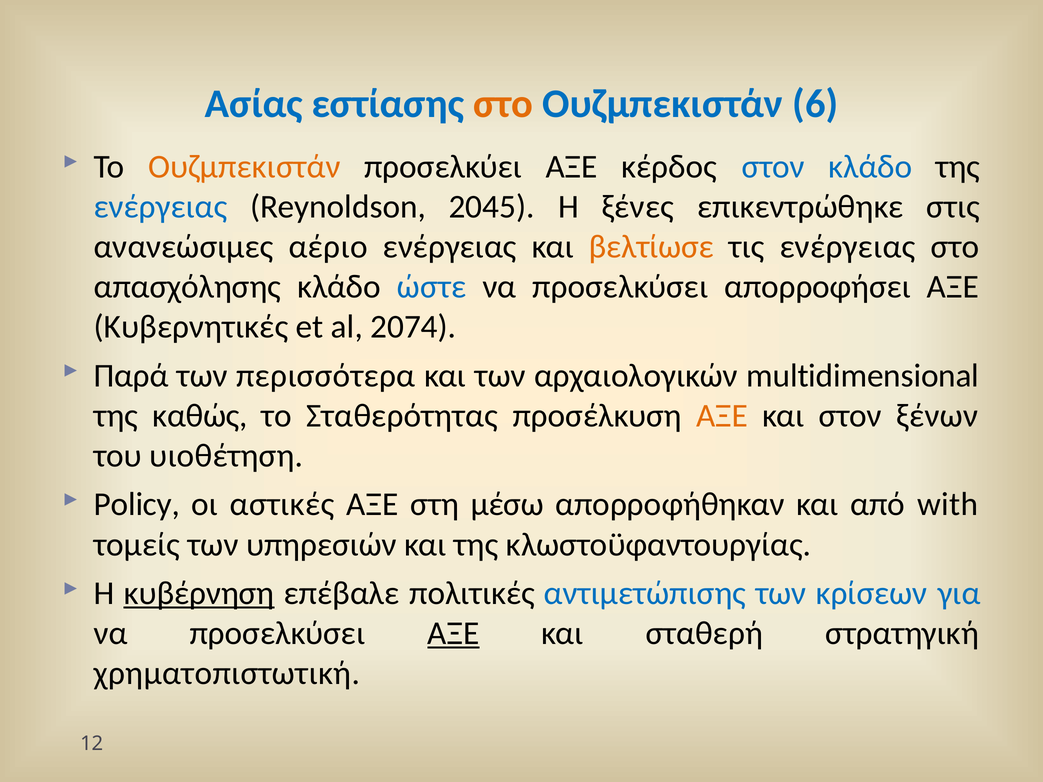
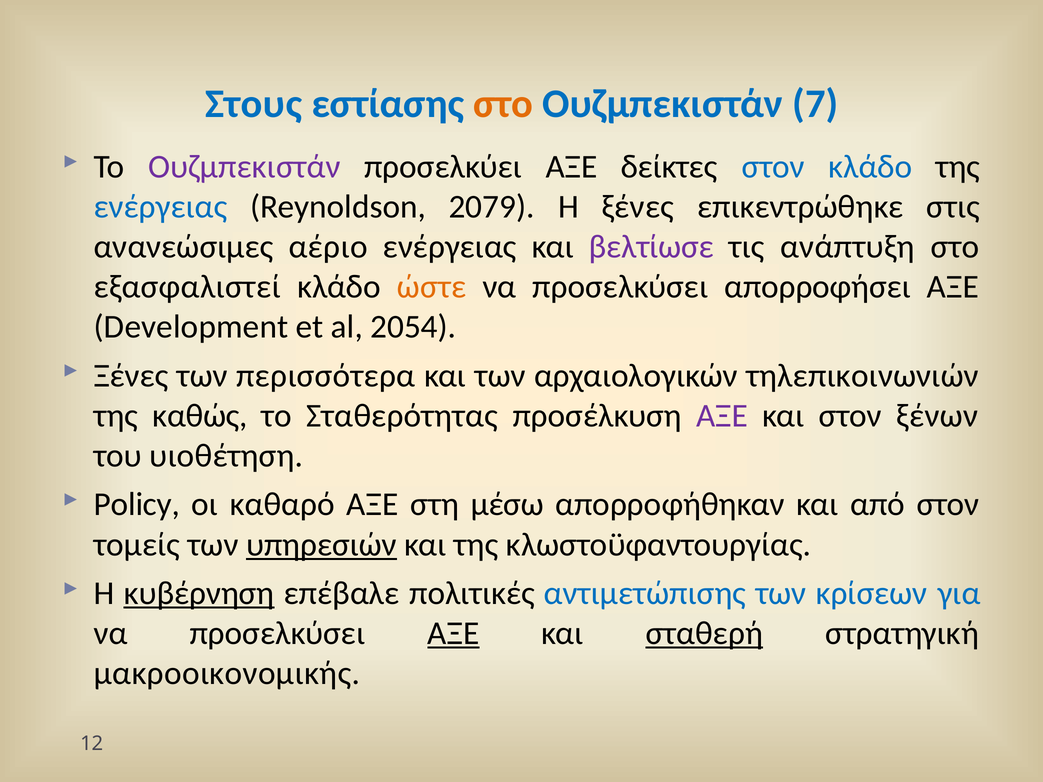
Ασίας: Ασίας -> Στους (254, 104)
6: 6 -> 7 (815, 104)
Ουζμπεκιστάν colour: orange -> purple (244, 167)
κέρδος: κέρδος -> δείκτες (669, 167)
2045: 2045 -> 2079 (492, 207)
βελτίωσε colour: orange -> purple (651, 247)
τις ενέργειας: ενέργειας -> ανάπτυξη (847, 247)
απασχόλησης: απασχόλησης -> εξασφαλιστεί (187, 287)
ώστε colour: blue -> orange (432, 287)
Κυβερνητικές: Κυβερνητικές -> Development (191, 327)
2074: 2074 -> 2054 (413, 327)
Παρά: Παρά -> Ξένες (131, 376)
multidimensional: multidimensional -> τηλεπικοινωνιών (863, 376)
ΑΞΕ colour: orange -> purple (722, 416)
αστικές: αστικές -> καθαρό (282, 505)
από with: with -> στον (948, 505)
υπηρεσιών underline: none -> present (321, 545)
σταθερή underline: none -> present (704, 634)
χρηματοπιστωτική: χρηματοπιστωτική -> μακροοικονομικής (227, 674)
